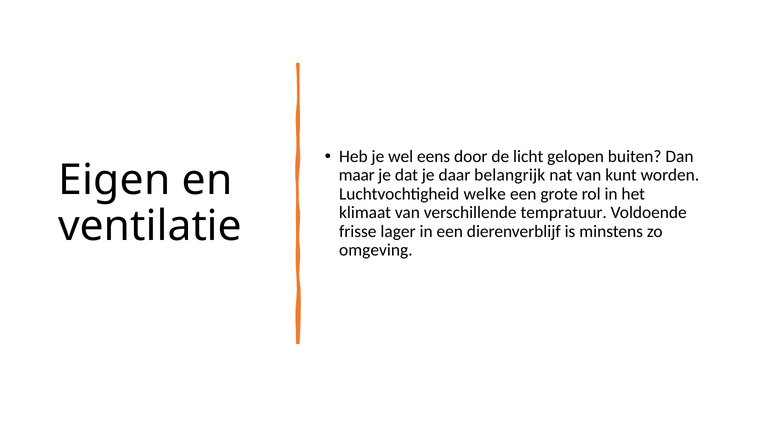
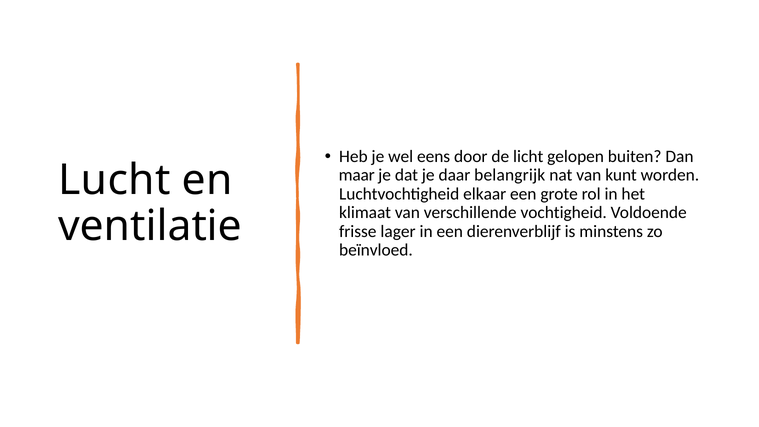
Eigen: Eigen -> Lucht (114, 180)
welke: welke -> elkaar (485, 194)
tempratuur: tempratuur -> vochtigheid (564, 213)
omgeving: omgeving -> beïnvloed (376, 250)
